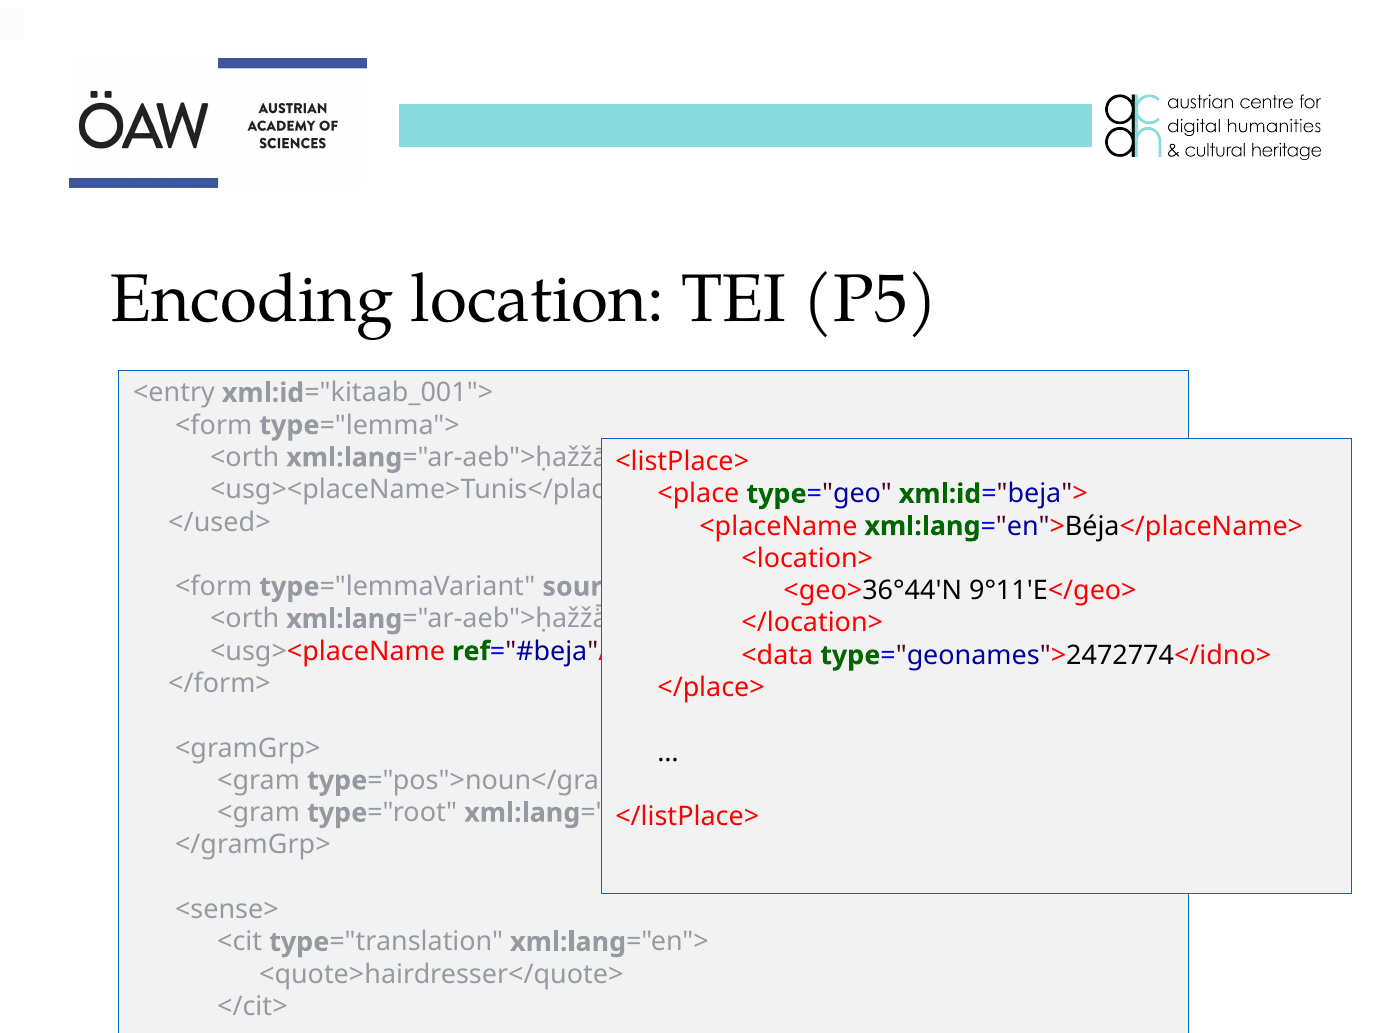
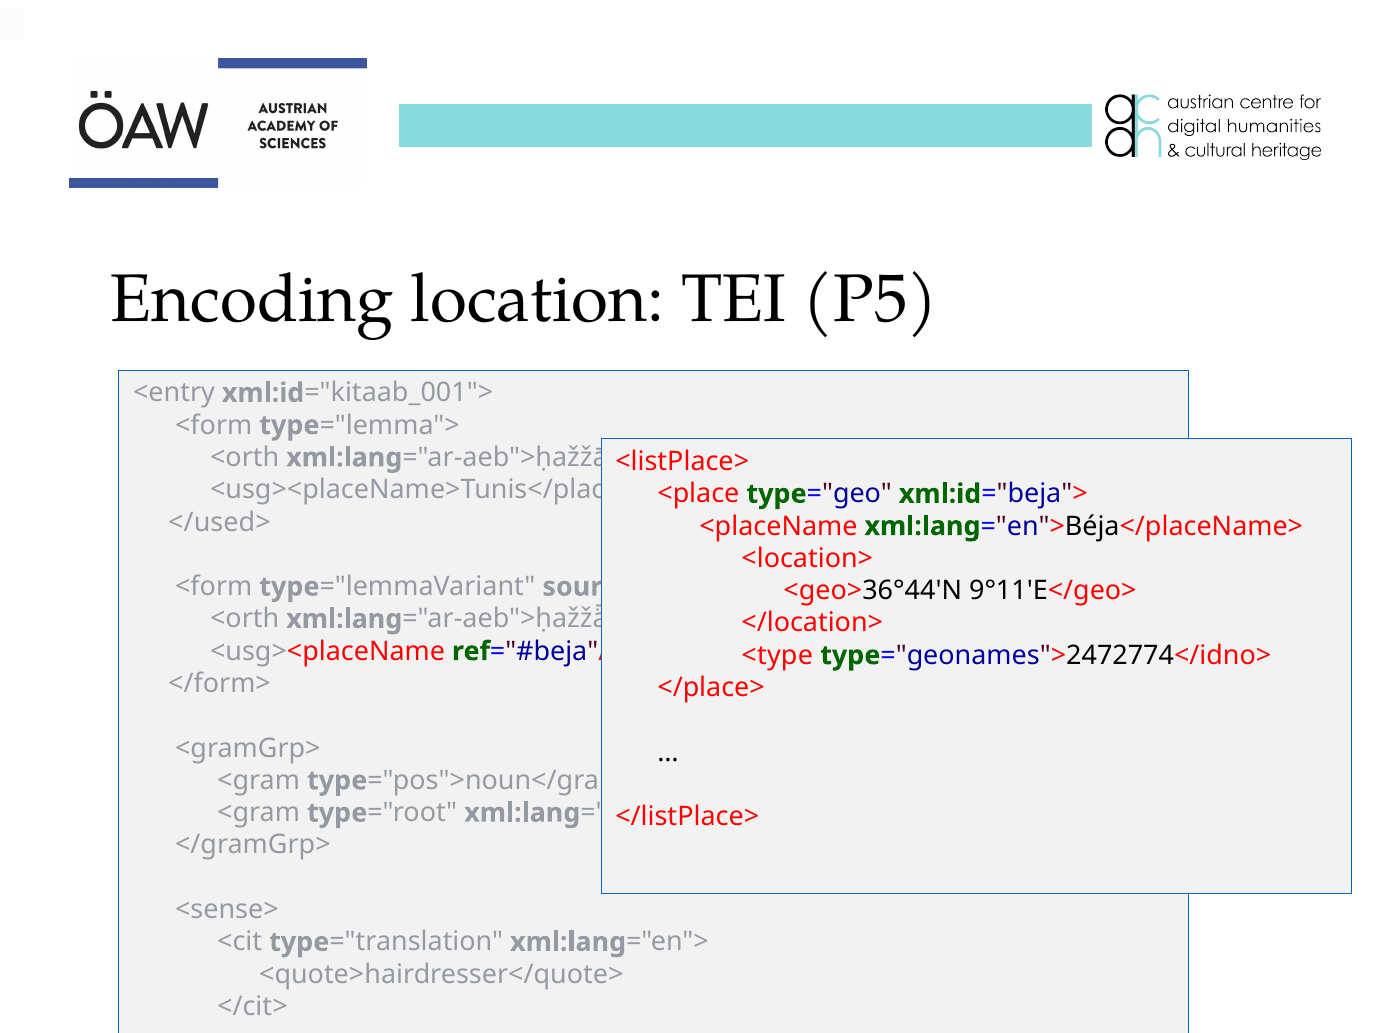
<data: <data -> <type (777, 655)
